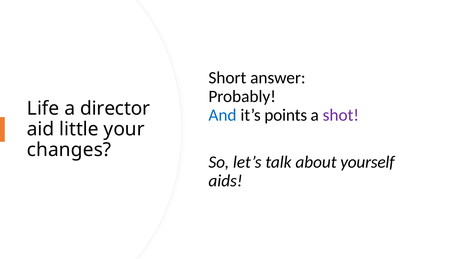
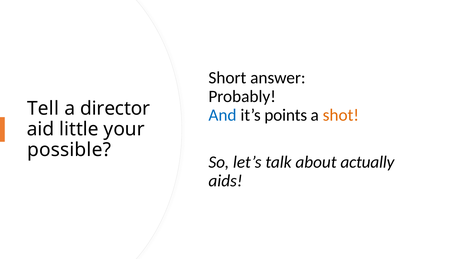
Life: Life -> Tell (43, 108)
shot colour: purple -> orange (341, 115)
changes: changes -> possible (69, 150)
yourself: yourself -> actually (367, 162)
